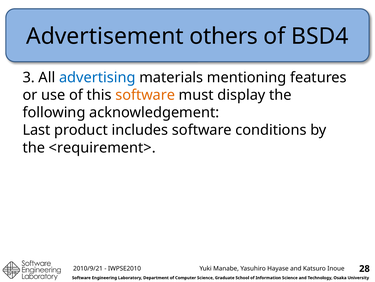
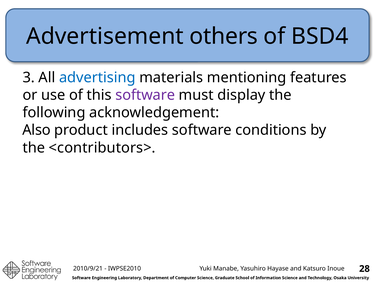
software colour: orange -> purple (145, 95)
Last: Last -> Also (36, 130)
<requirement>: <requirement> -> <contributors> (102, 147)
